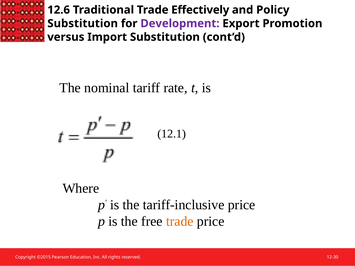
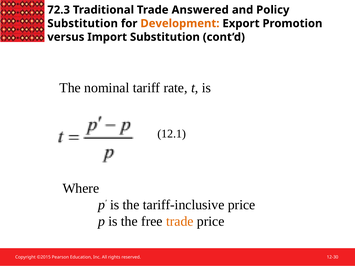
12.6: 12.6 -> 72.3 (59, 10)
Effectively: Effectively -> Answered (200, 10)
Development colour: purple -> orange (180, 23)
